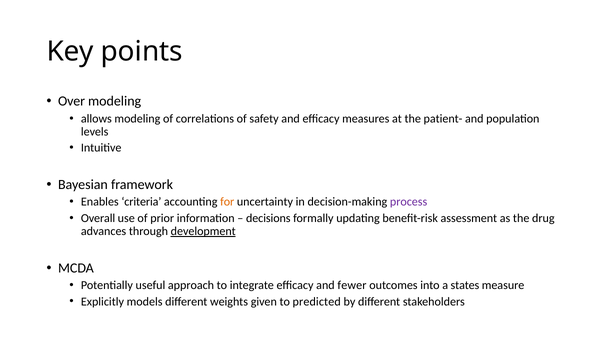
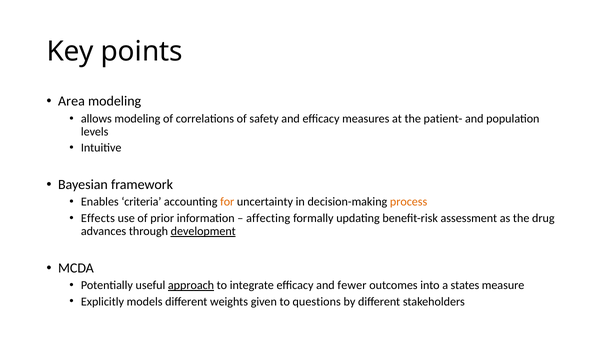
Over: Over -> Area (71, 101)
process colour: purple -> orange (409, 202)
Overall: Overall -> Effects (98, 218)
decisions: decisions -> affecting (268, 218)
approach underline: none -> present (191, 285)
predicted: predicted -> questions (317, 301)
